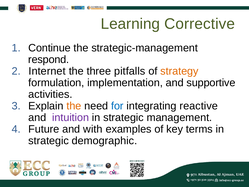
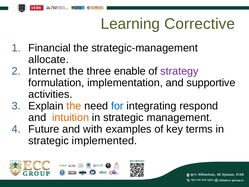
Continue: Continue -> Financial (50, 48)
respond: respond -> allocate (49, 59)
pitfalls: pitfalls -> enable (130, 71)
strategy colour: orange -> purple (179, 71)
reactive: reactive -> respond (199, 106)
intuition colour: purple -> orange (71, 117)
demographic: demographic -> implemented (104, 141)
